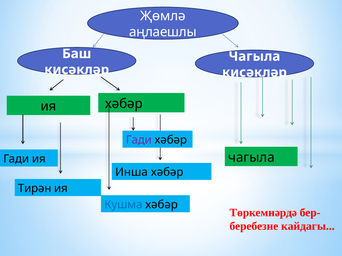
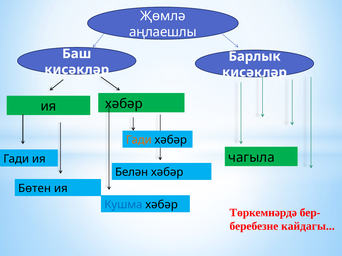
Чагыла: Чагыла -> Барлык (255, 57)
Гади colour: purple -> orange (139, 140)
Инша: Инша -> Белән (132, 173)
Тирән: Тирән -> Бөтен (35, 189)
